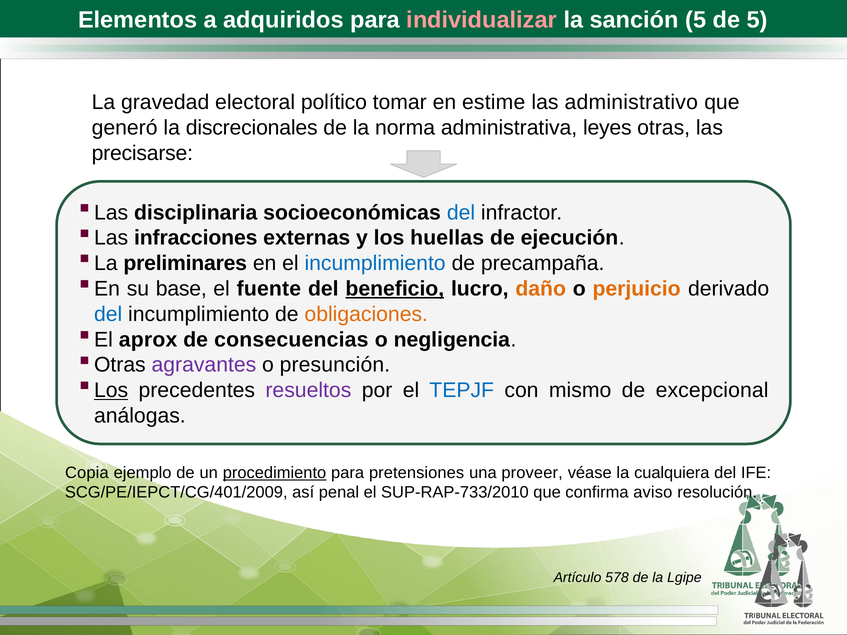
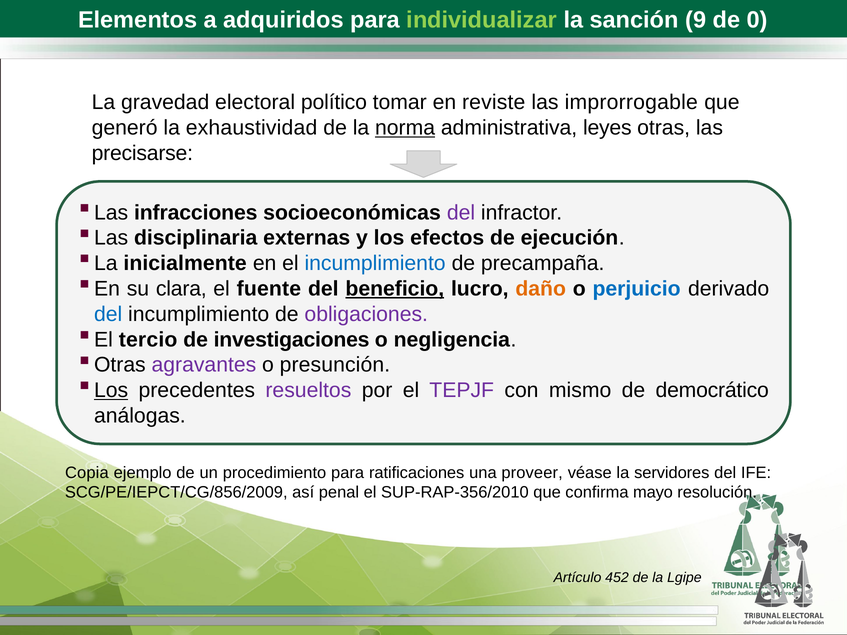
individualizar colour: pink -> light green (482, 20)
sanción 5: 5 -> 9 (696, 20)
de 5: 5 -> 0 (757, 20)
estime: estime -> reviste (494, 102)
administrativo: administrativo -> improrrogable (631, 102)
discrecionales: discrecionales -> exhaustividad (252, 128)
norma underline: none -> present (405, 128)
disciplinaria: disciplinaria -> infracciones (196, 213)
del colour: blue -> purple (461, 213)
infracciones: infracciones -> disciplinaria (196, 238)
huellas: huellas -> efectos (447, 238)
preliminares: preliminares -> inicialmente (185, 263)
base: base -> clara (181, 289)
perjuicio colour: orange -> blue (637, 289)
obligaciones colour: orange -> purple (366, 314)
aprox: aprox -> tercio (148, 340)
consecuencias: consecuencias -> investigaciones (292, 340)
TEPJF colour: blue -> purple (462, 391)
excepcional: excepcional -> democrático (712, 391)
procedimiento underline: present -> none (275, 473)
pretensiones: pretensiones -> ratificaciones (417, 473)
cualquiera: cualquiera -> servidores (672, 473)
SCG/PE/IEPCT/CG/401/2009: SCG/PE/IEPCT/CG/401/2009 -> SCG/PE/IEPCT/CG/856/2009 (176, 493)
SUP-RAP-733/2010: SUP-RAP-733/2010 -> SUP-RAP-356/2010 (455, 493)
aviso: aviso -> mayo (653, 493)
578: 578 -> 452 (617, 578)
